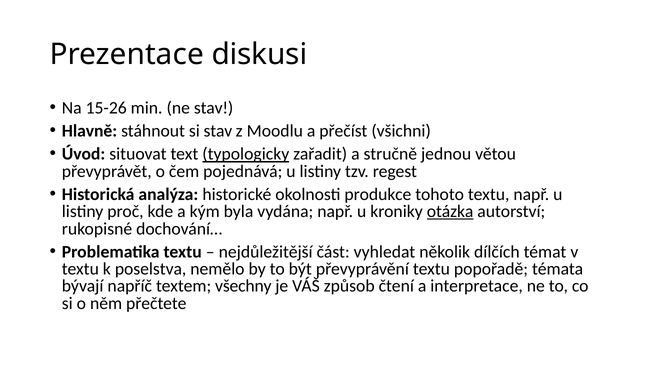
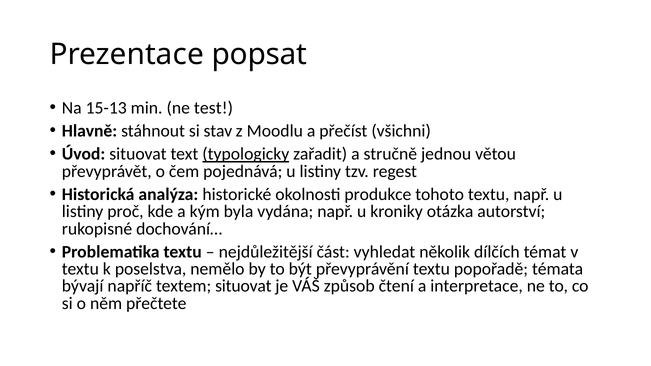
diskusi: diskusi -> popsat (259, 55)
15-26: 15-26 -> 15-13 (106, 108)
ne stav: stav -> test (213, 108)
otázka underline: present -> none (450, 212)
textem všechny: všechny -> situovat (243, 286)
